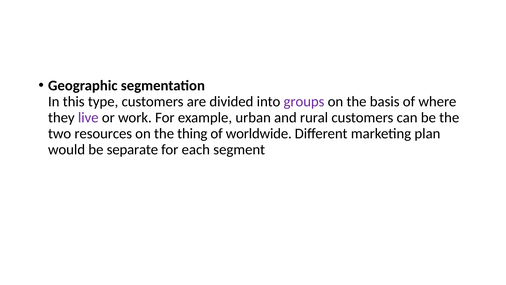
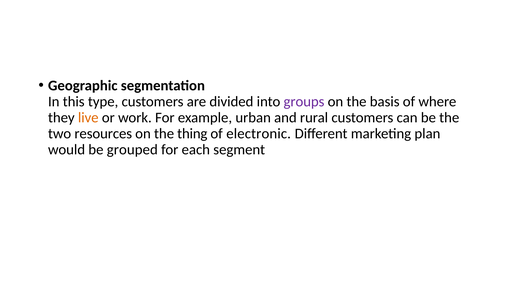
live colour: purple -> orange (88, 117)
worldwide: worldwide -> electronic (259, 133)
separate: separate -> grouped (132, 149)
